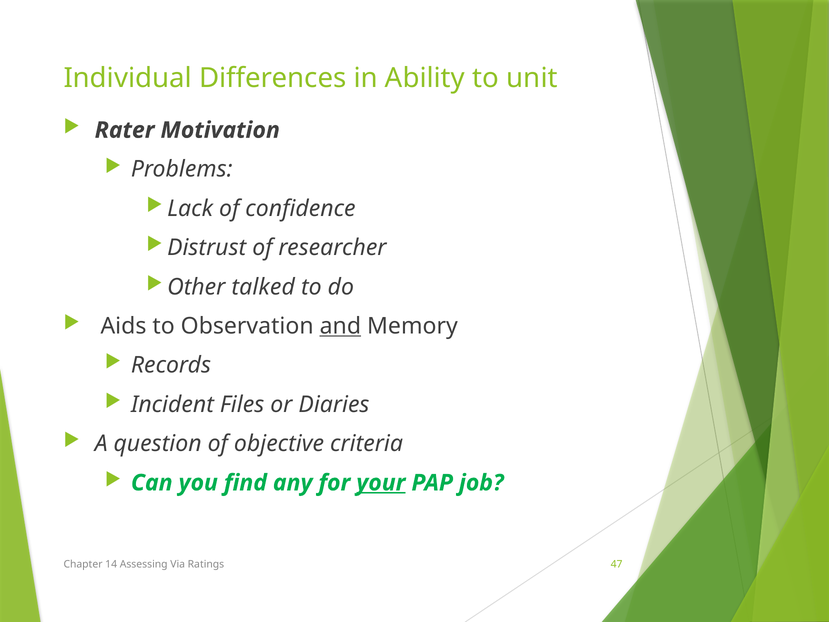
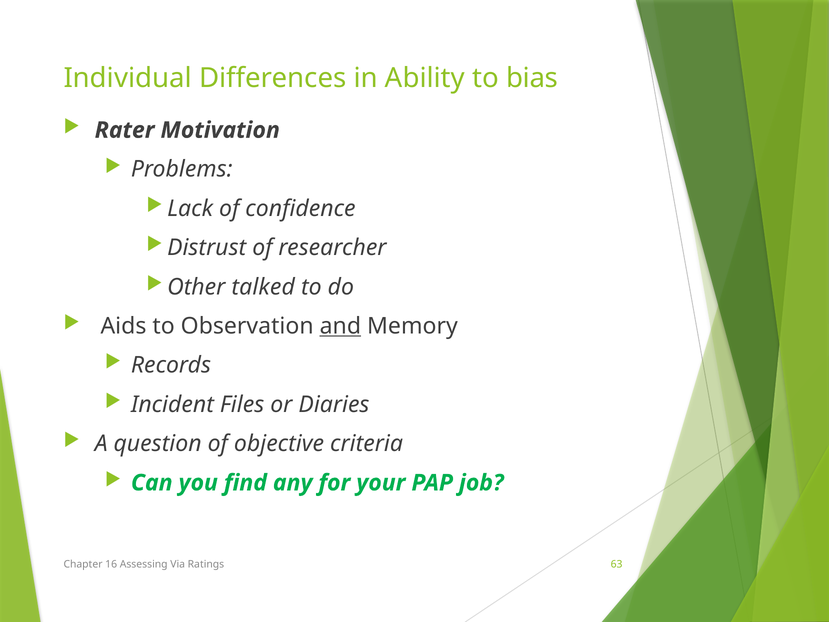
unit: unit -> bias (532, 78)
your underline: present -> none (381, 483)
14: 14 -> 16 (111, 564)
47: 47 -> 63 (617, 564)
